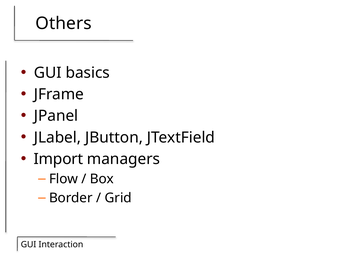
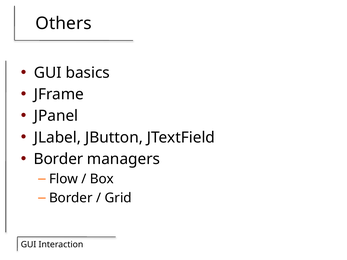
Import: Import -> Border (58, 159)
